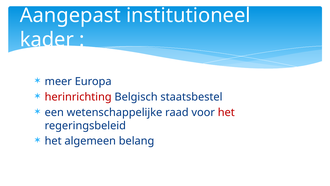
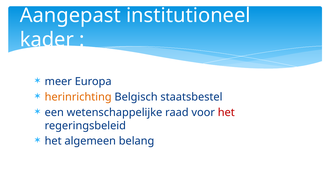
herinrichting colour: red -> orange (78, 97)
